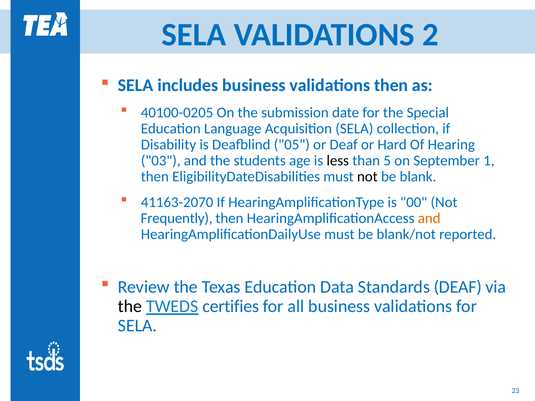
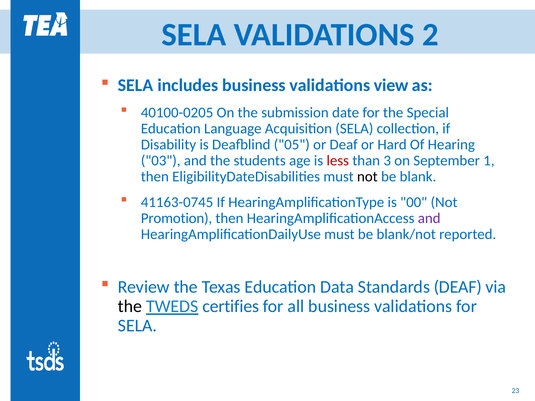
validations then: then -> view (391, 85)
less colour: black -> red (338, 161)
5: 5 -> 3 (387, 161)
41163-2070: 41163-2070 -> 41163-0745 (177, 202)
Frequently: Frequently -> Promotion (177, 218)
and colour: orange -> purple (429, 218)
